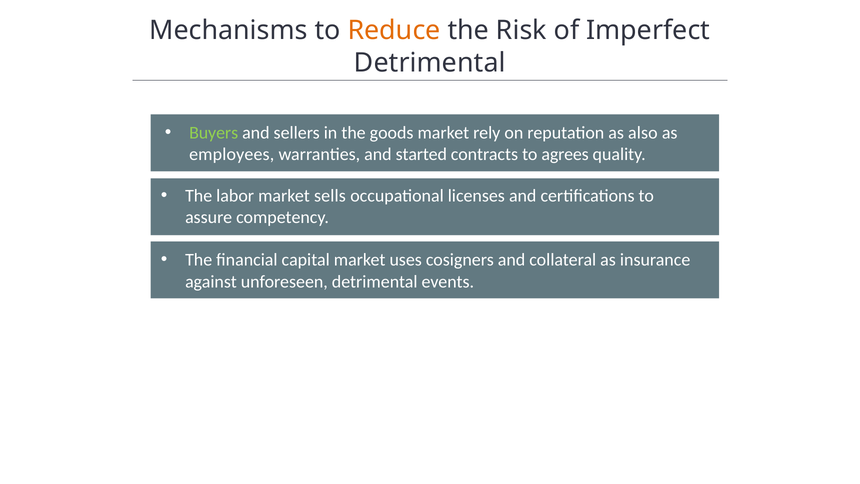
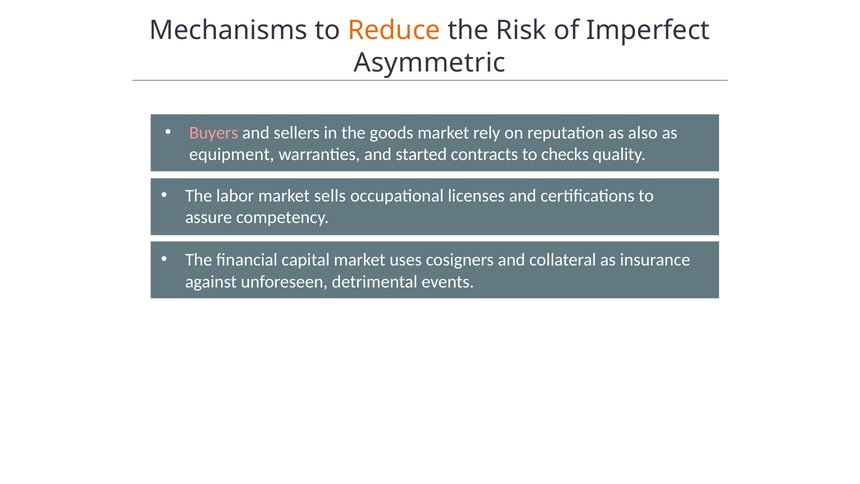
Detrimental: Detrimental -> Asymmetric (430, 63)
Buyers colour: light green -> pink (214, 133)
employees: employees -> equipment (232, 154)
agrees: agrees -> checks (565, 154)
